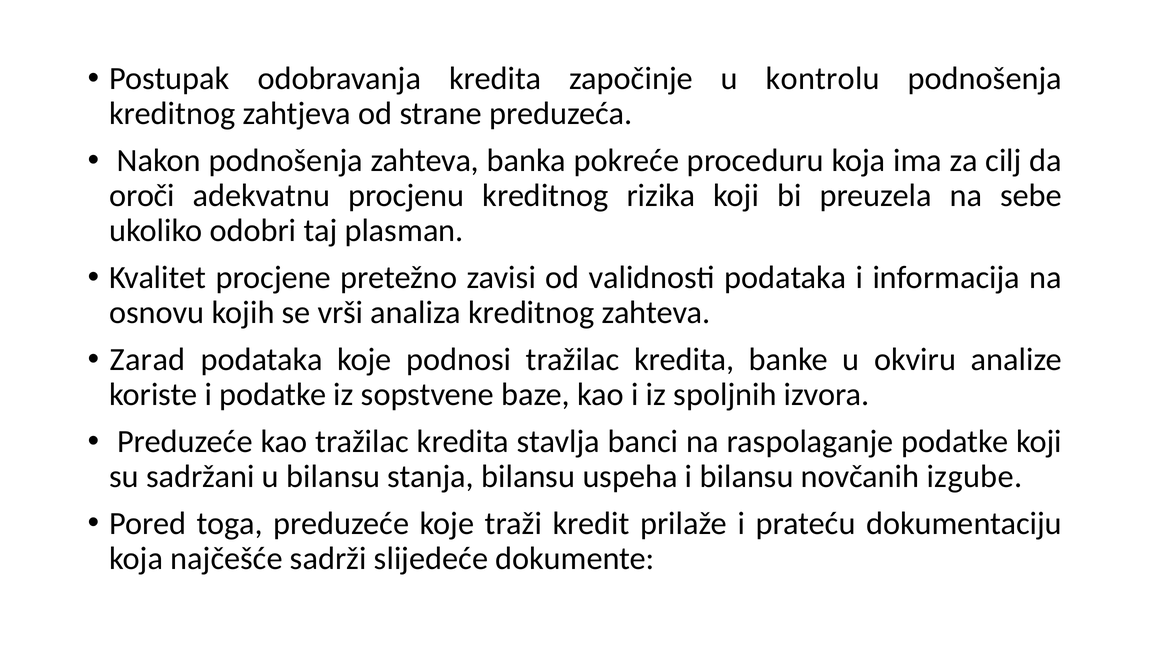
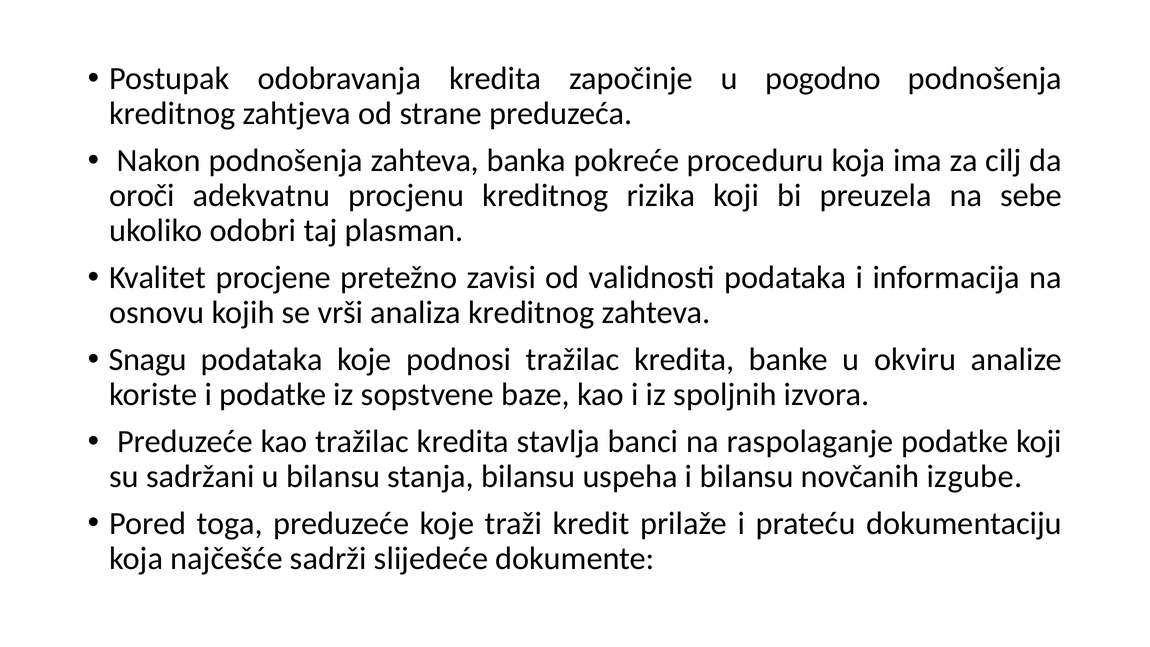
kontrolu: kontrolu -> pogodno (823, 79)
Zarad: Zarad -> Snagu (148, 359)
